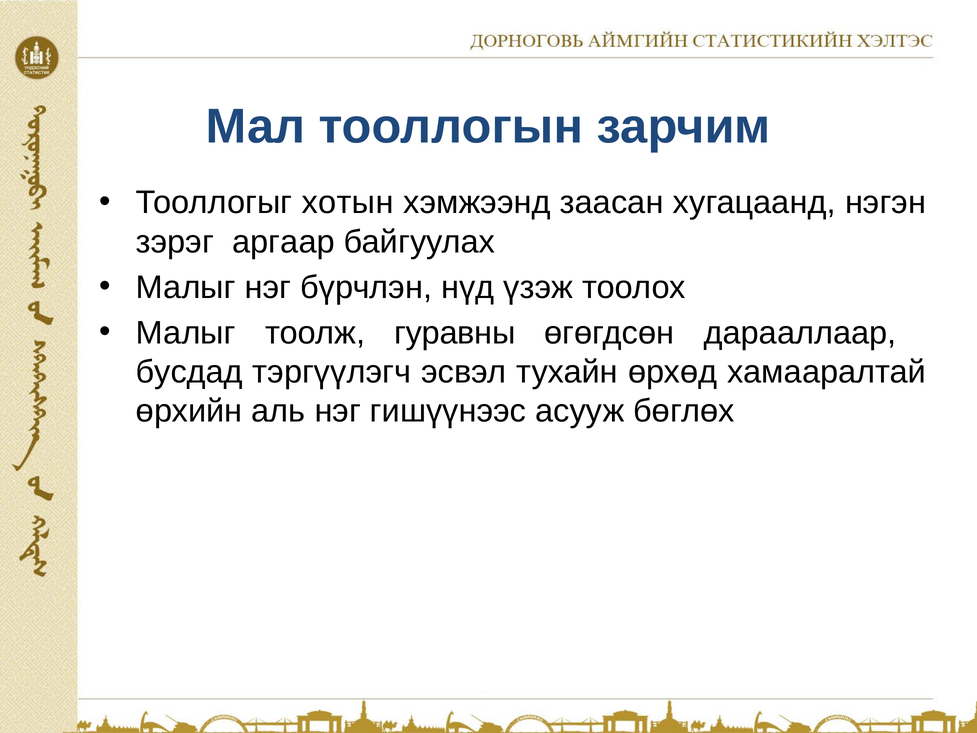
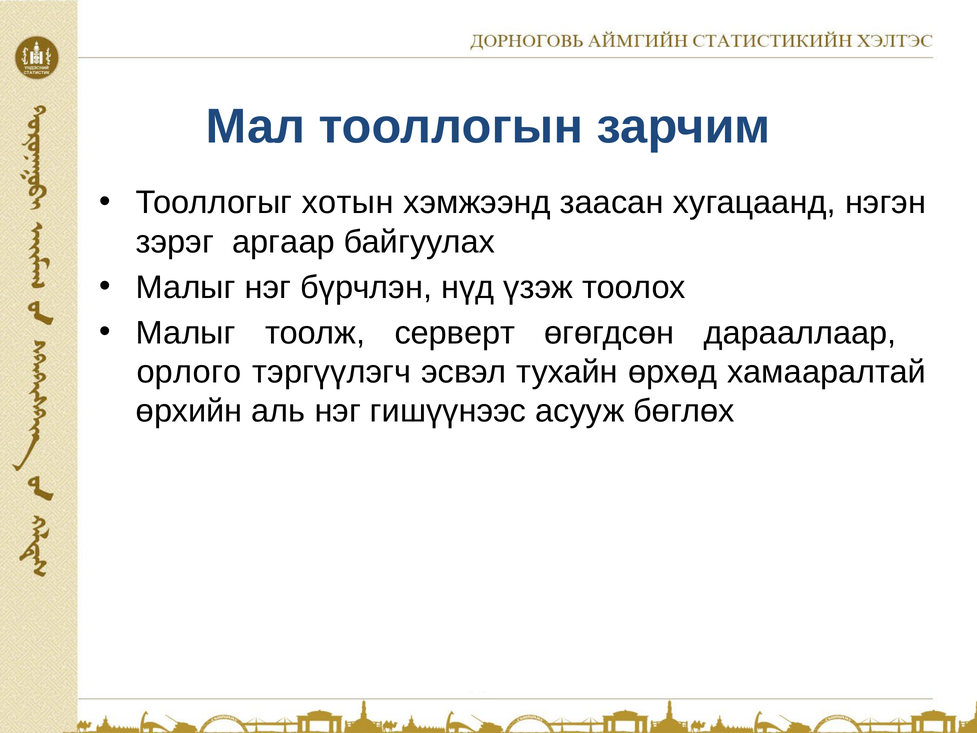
гуравны: гуравны -> серверт (455, 333)
бусдад: бусдад -> орлого (189, 372)
